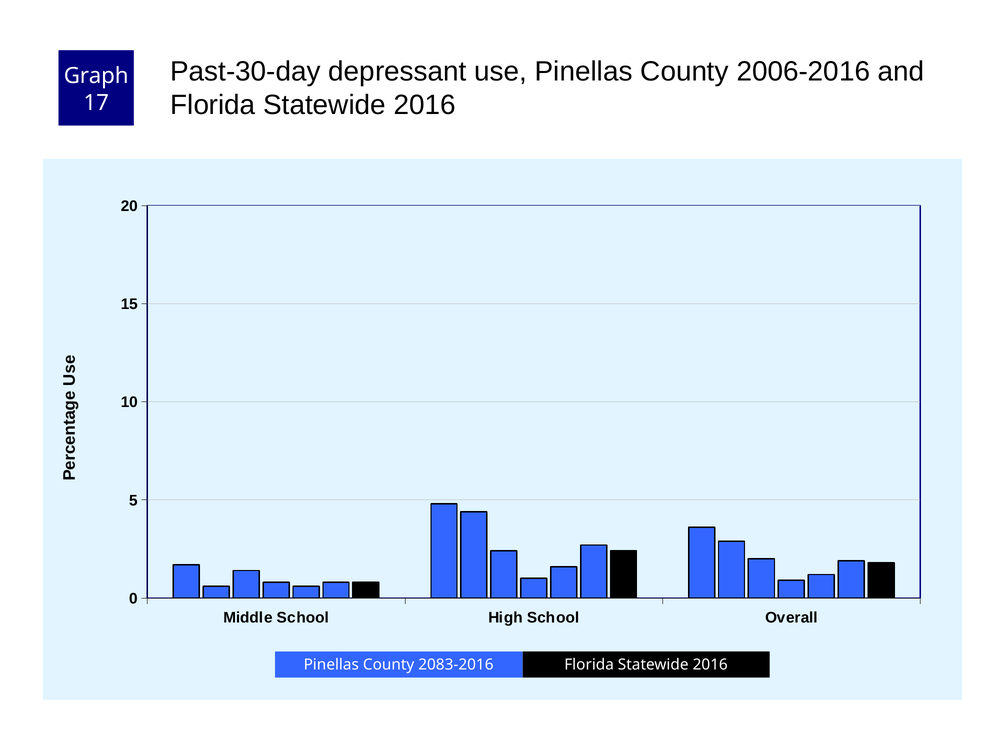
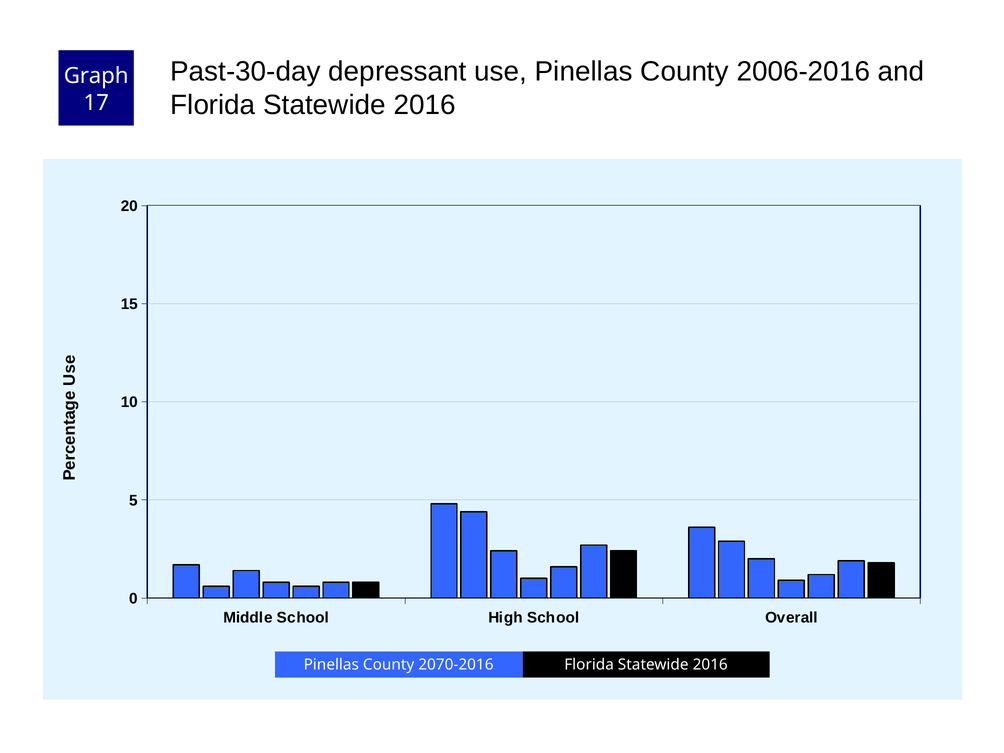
2083-2016: 2083-2016 -> 2070-2016 (456, 665)
